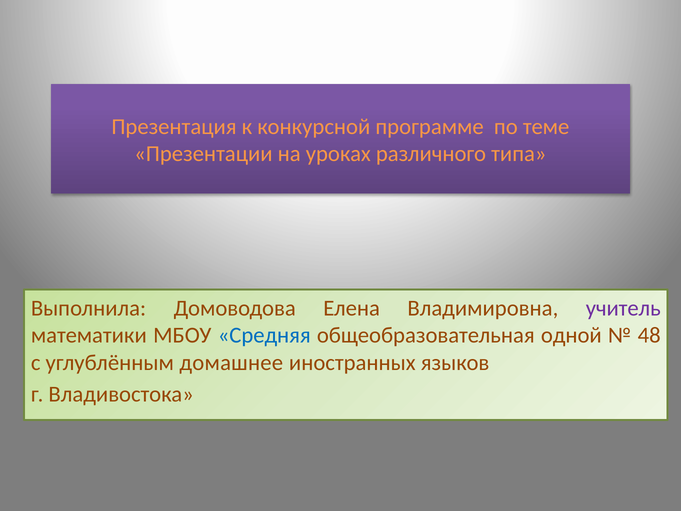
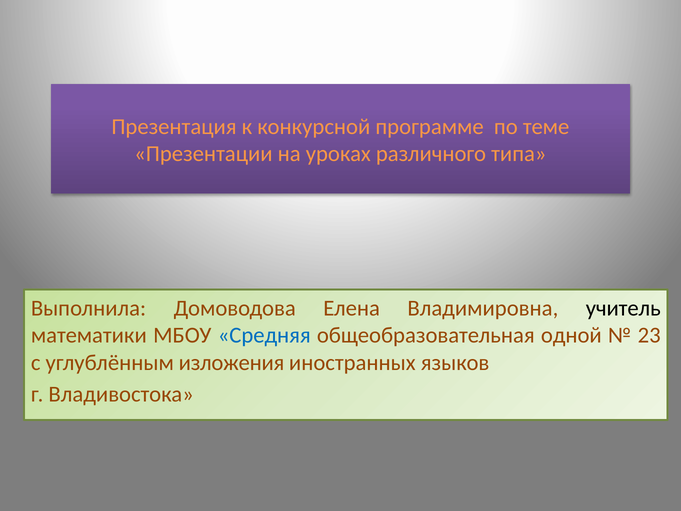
учитель colour: purple -> black (623, 308)
48: 48 -> 23 (649, 335)
домашнее: домашнее -> изложения (232, 362)
